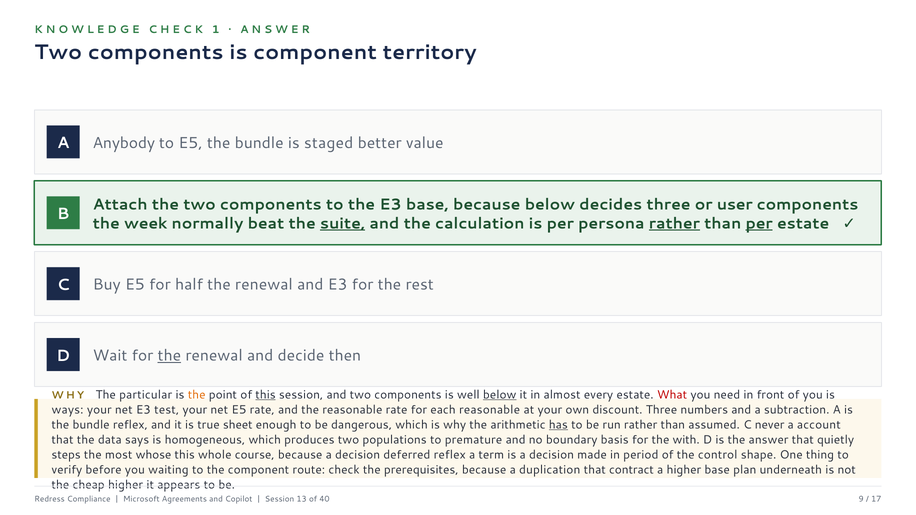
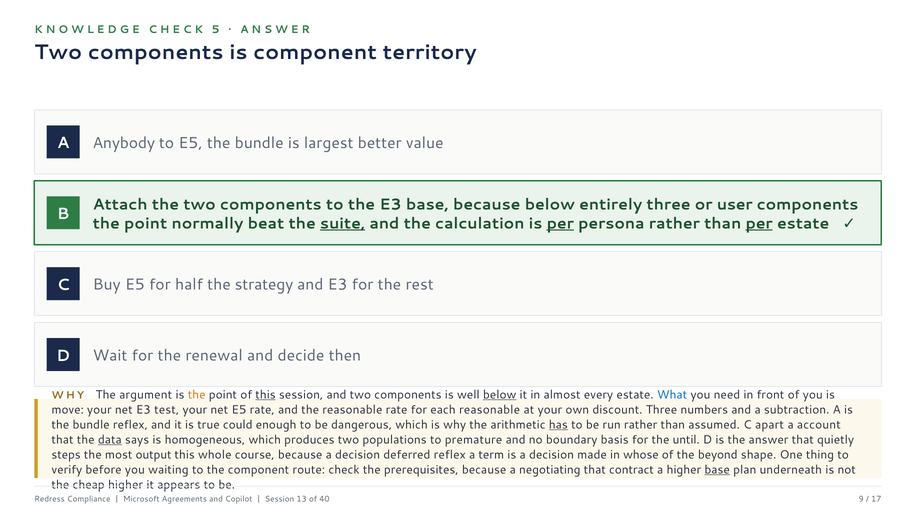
1: 1 -> 5 (216, 30)
staged: staged -> largest (329, 143)
decides: decides -> entirely (611, 205)
week: week -> point (146, 223)
per underline: none -> present (560, 223)
rather underline: present -> none (674, 223)
half the renewal: renewal -> strategy (264, 285)
the underline: present -> none (169, 356)
particular: particular -> argument (146, 395)
What colour: red -> blue (672, 395)
ways: ways -> move (68, 410)
sheet: sheet -> could (238, 425)
never: never -> apart (770, 425)
data underline: none -> present (110, 440)
with: with -> until (686, 440)
whose: whose -> output (154, 455)
period: period -> whose (641, 455)
control: control -> beyond (718, 455)
duplication: duplication -> negotiating (550, 470)
base underline: none -> present (717, 470)
